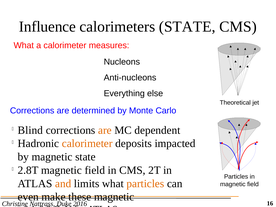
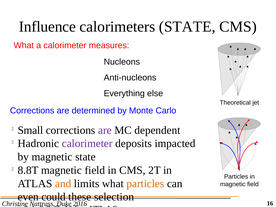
Blind: Blind -> Small (30, 130)
are colour: orange -> purple (105, 130)
calorimeter colour: orange -> purple (87, 144)
2.8T: 2.8T -> 8.8T (28, 170)
make: make -> could (54, 197)
these magnetic: magnetic -> selection (114, 197)
